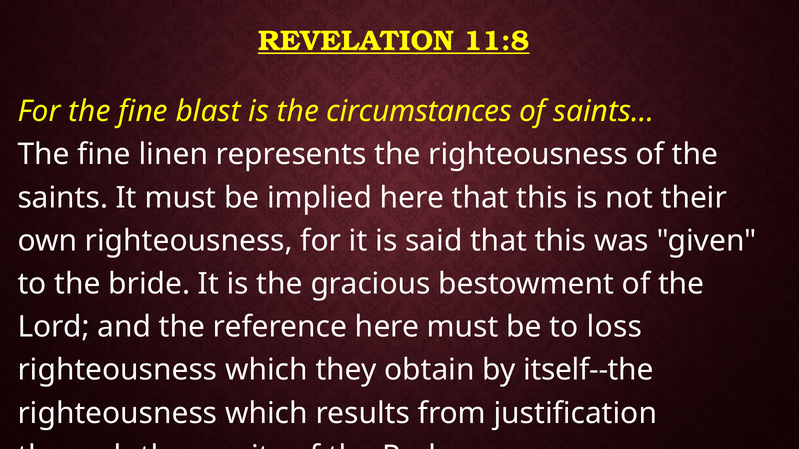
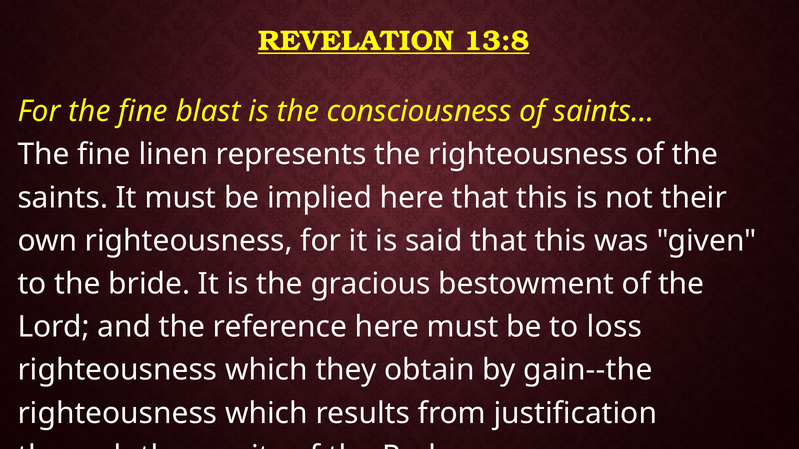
11:8: 11:8 -> 13:8 (496, 41)
circumstances: circumstances -> consciousness (419, 112)
itself--the: itself--the -> gain--the (588, 370)
